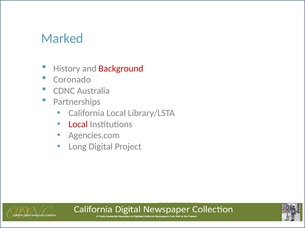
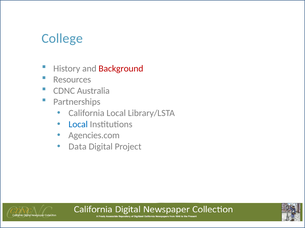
Marked: Marked -> College (62, 39)
Coronado: Coronado -> Resources (72, 80)
Local colour: red -> blue (78, 125)
Long: Long -> Data (78, 147)
